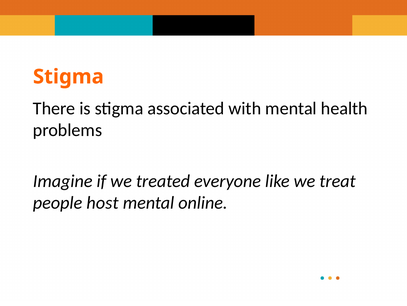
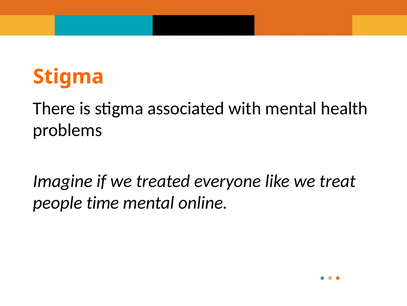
host: host -> time (103, 202)
